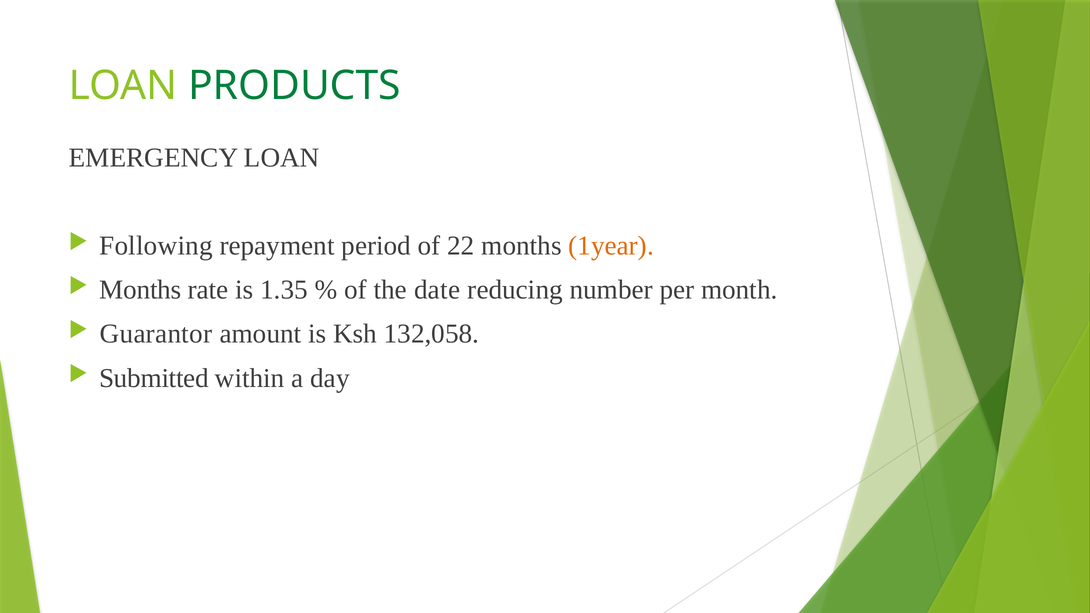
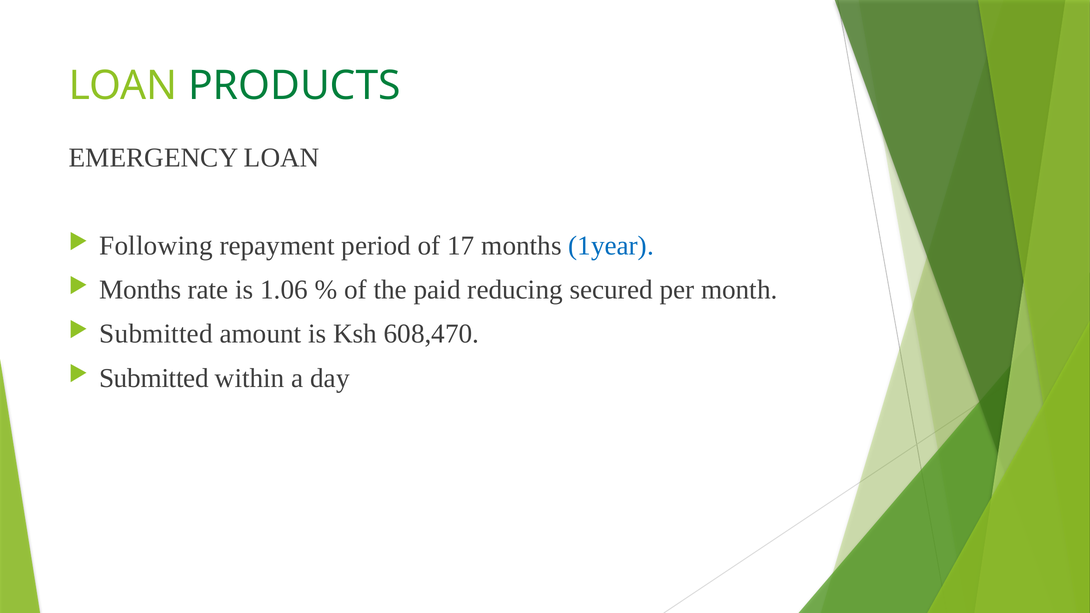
22: 22 -> 17 (461, 246)
1year colour: orange -> blue (611, 246)
1.35: 1.35 -> 1.06 (284, 290)
date: date -> paid (437, 290)
number: number -> secured (611, 290)
Guarantor: Guarantor -> Submitted (156, 334)
132,058: 132,058 -> 608,470 (431, 334)
